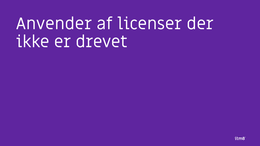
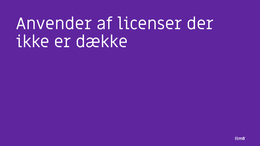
drevet: drevet -> dække (102, 42)
